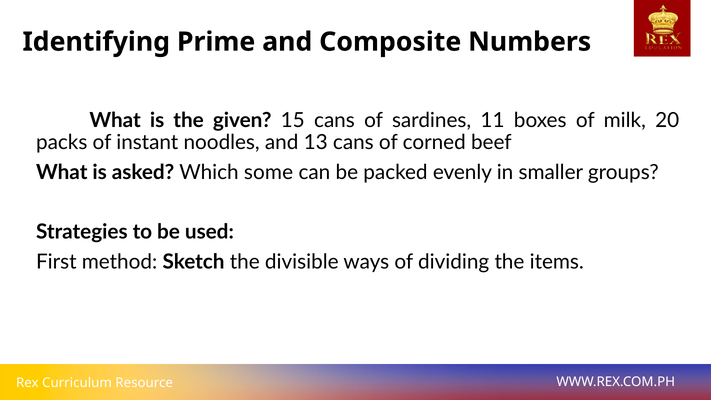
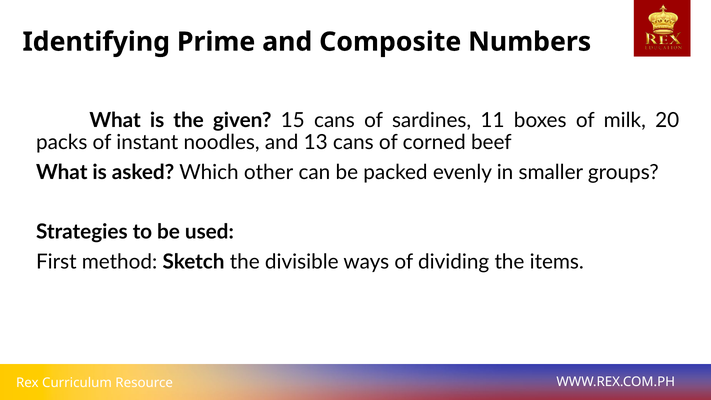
some: some -> other (269, 172)
